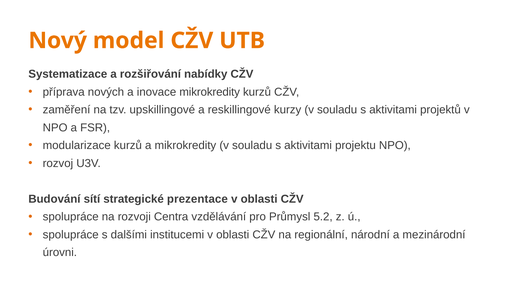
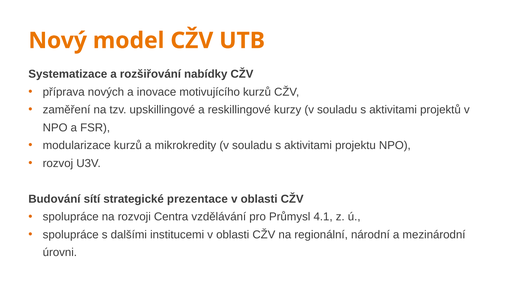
inovace mikrokredity: mikrokredity -> motivujícího (210, 92)
5.2: 5.2 -> 4.1 (323, 217)
